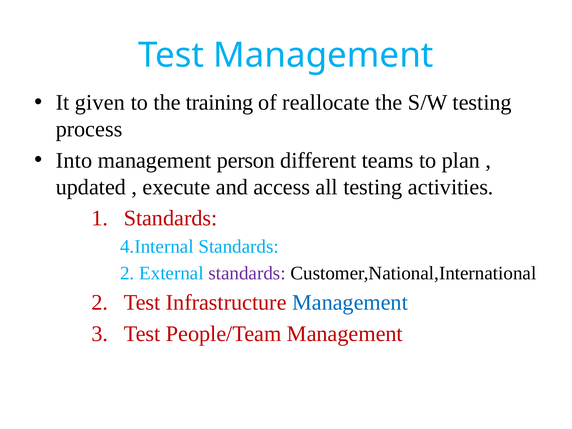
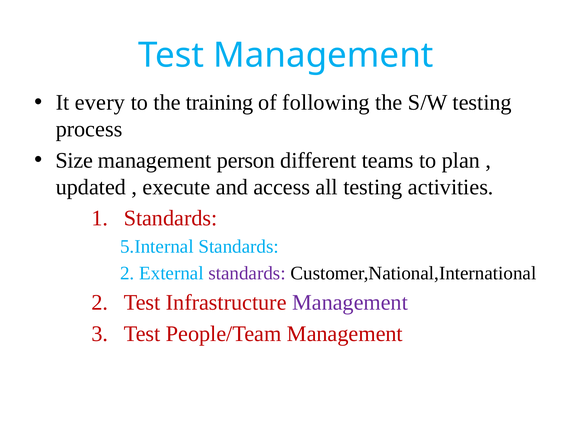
given: given -> every (100, 103)
reallocate: reallocate -> following (326, 103)
Into: Into -> Size (74, 160)
4.Internal: 4.Internal -> 5.Internal (157, 246)
Management colour: blue -> purple (350, 303)
